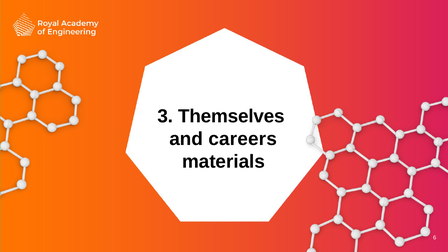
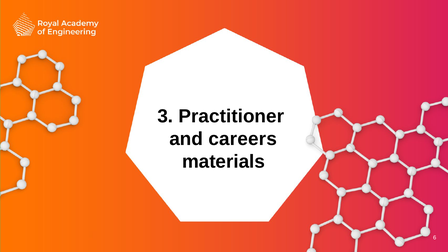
Themselves: Themselves -> Practitioner (231, 116)
